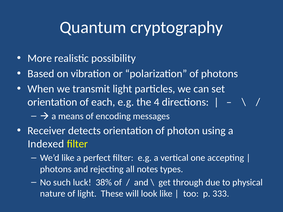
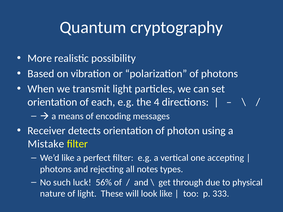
Indexed: Indexed -> Mistake (46, 144)
38%: 38% -> 56% (104, 183)
